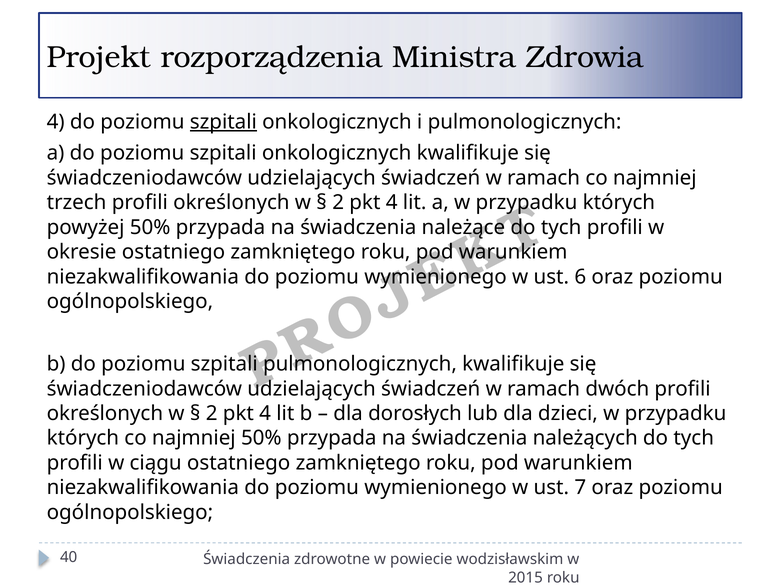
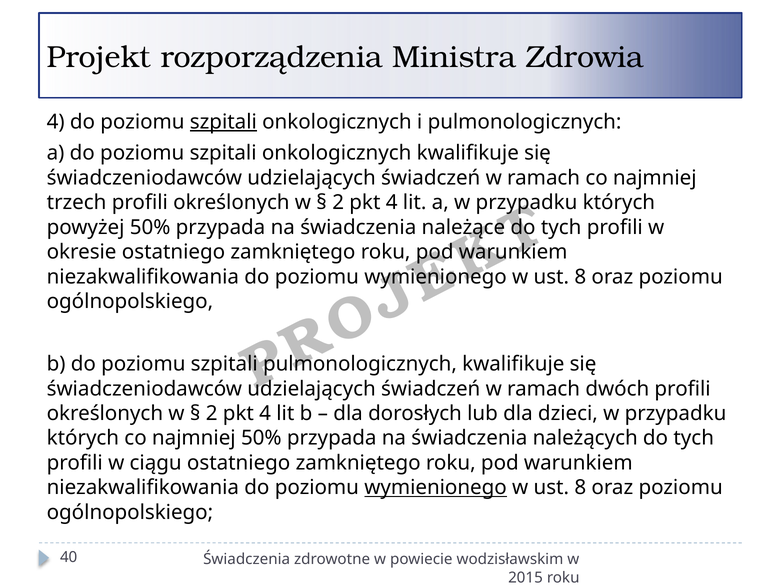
6: 6 -> 8 (580, 277)
wymienionego underline: none -> present (436, 487)
7: 7 -> 8 (580, 487)
